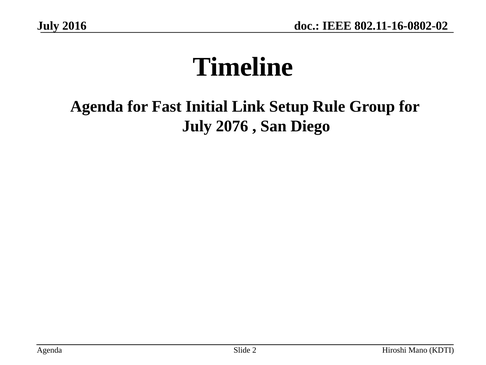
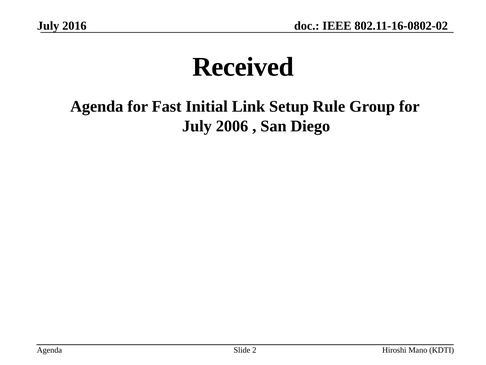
Timeline: Timeline -> Received (243, 67)
2076: 2076 -> 2006 (232, 126)
